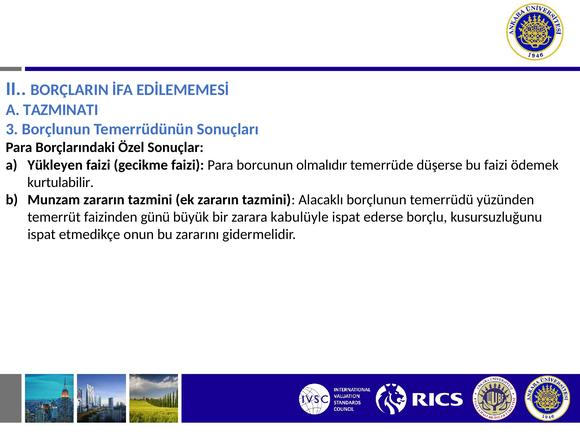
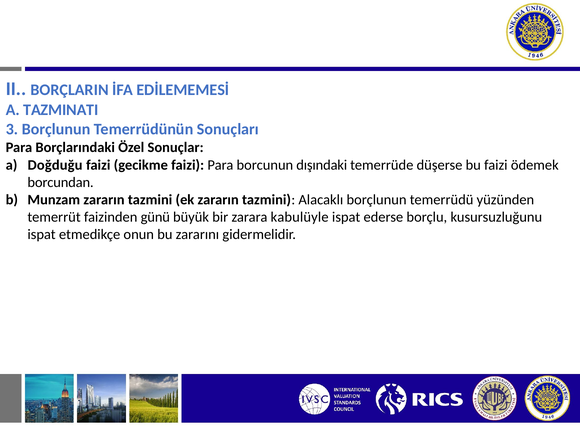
Yükleyen: Yükleyen -> Doğduğu (55, 165)
olmalıdır: olmalıdır -> dışındaki (322, 165)
kurtulabilir: kurtulabilir -> borcundan (61, 182)
